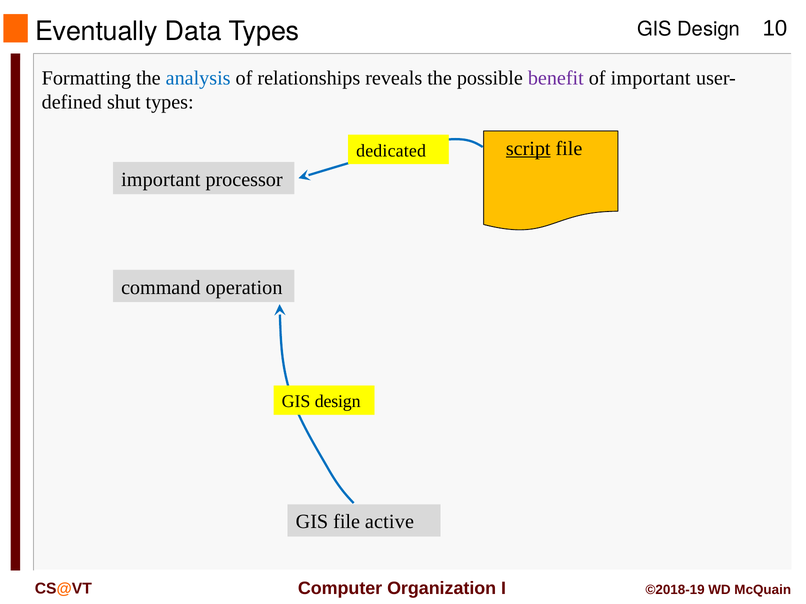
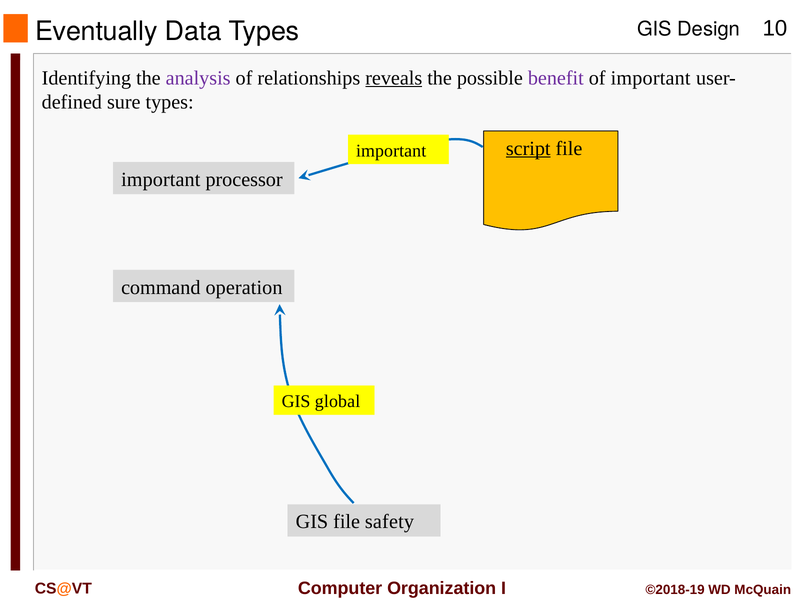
Formatting: Formatting -> Identifying (86, 78)
analysis colour: blue -> purple (198, 78)
reveals underline: none -> present (394, 78)
shut: shut -> sure (124, 102)
dedicated: dedicated -> important (391, 151)
design: design -> global (338, 402)
active: active -> safety (389, 522)
